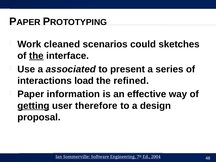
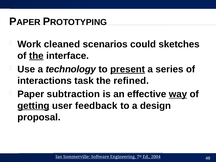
associated: associated -> technology (71, 69)
present underline: none -> present (128, 69)
load: load -> task (84, 81)
information: information -> subtraction (73, 94)
way underline: none -> present (178, 94)
therefore: therefore -> feedback (96, 106)
